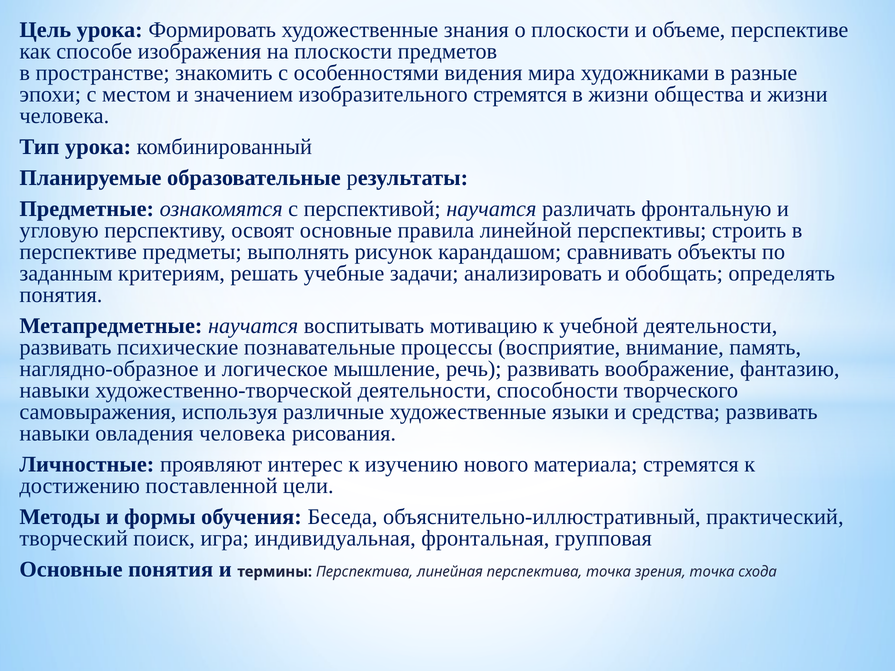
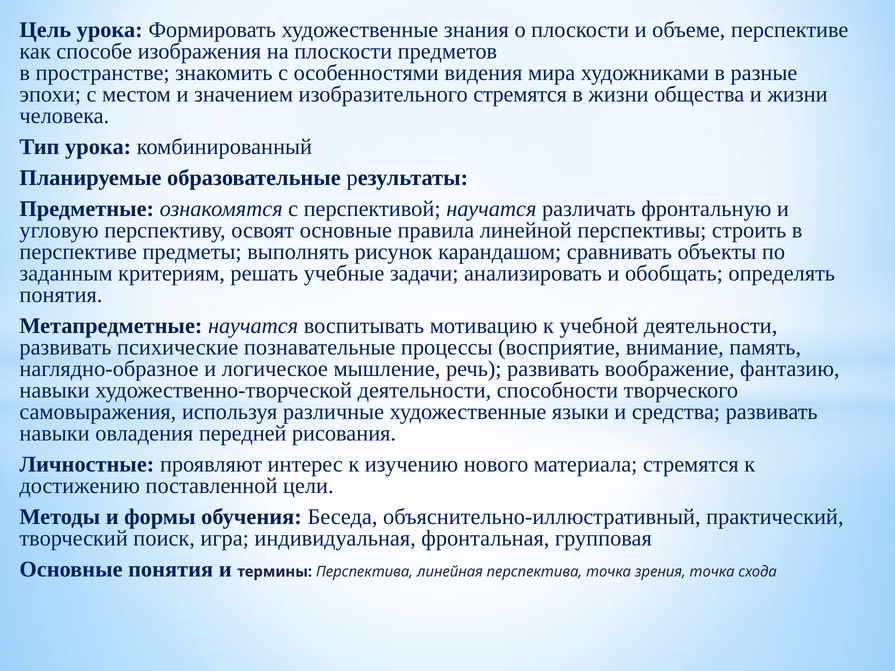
овладения человека: человека -> передней (243, 433)
